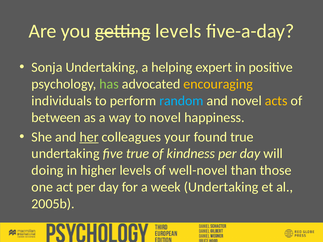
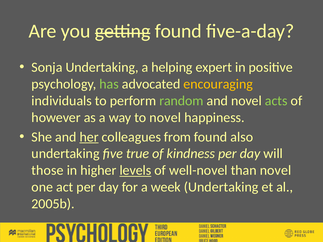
getting levels: levels -> found (178, 31)
random colour: light blue -> light green (181, 101)
acts colour: yellow -> light green (276, 101)
between: between -> however (56, 118)
your: your -> from (178, 137)
found true: true -> also (242, 137)
doing: doing -> those (48, 171)
levels underline: none -> present (135, 171)
than those: those -> novel (276, 171)
